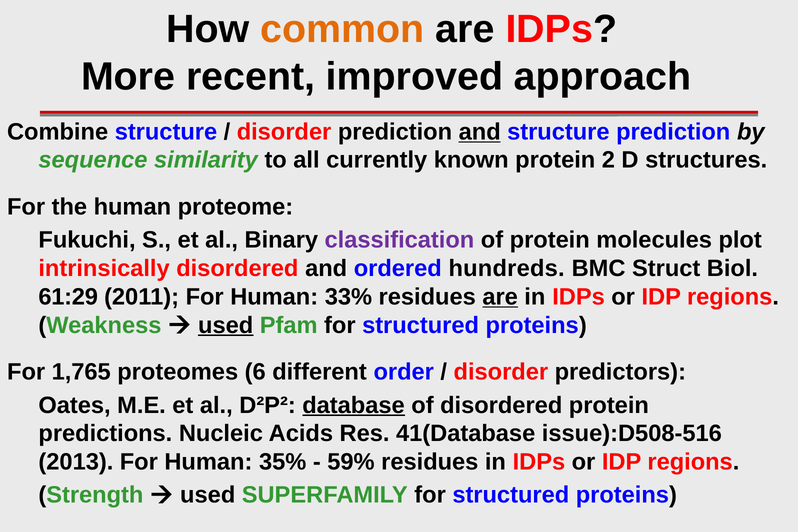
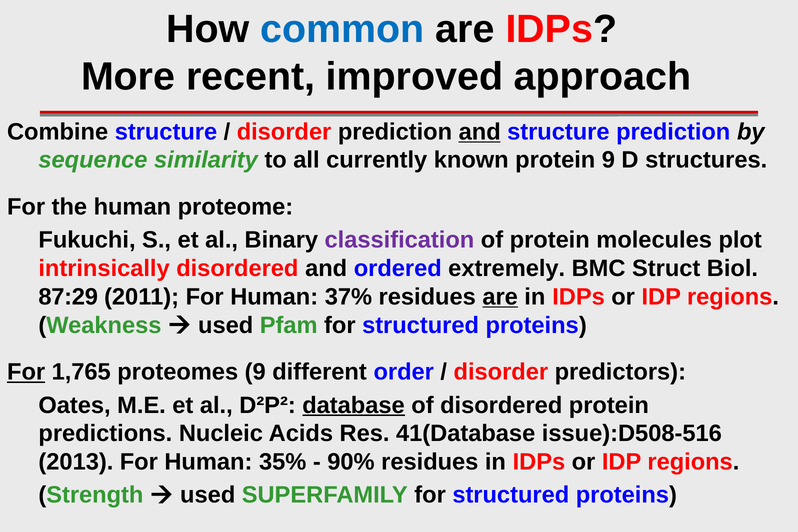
common colour: orange -> blue (342, 29)
protein 2: 2 -> 9 (608, 160)
hundreds: hundreds -> extremely (507, 268)
61:29: 61:29 -> 87:29 (68, 297)
33%: 33% -> 37% (348, 297)
used underline: present -> none (226, 325)
For underline: none -> present (26, 372)
proteomes 6: 6 -> 9 (255, 372)
59%: 59% -> 90% (351, 462)
